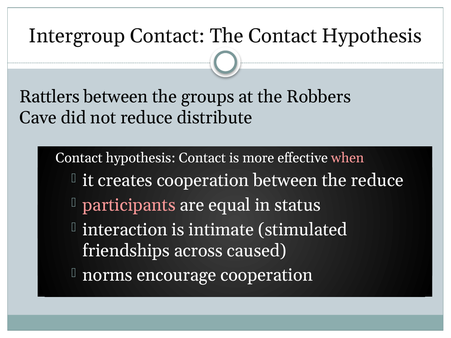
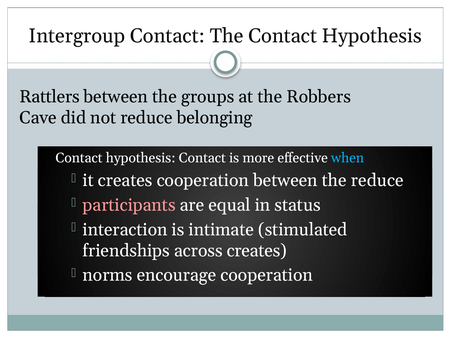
distribute: distribute -> belonging (215, 118)
when colour: pink -> light blue (348, 158)
across caused: caused -> creates (257, 251)
